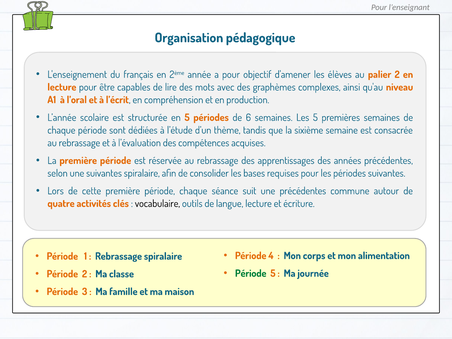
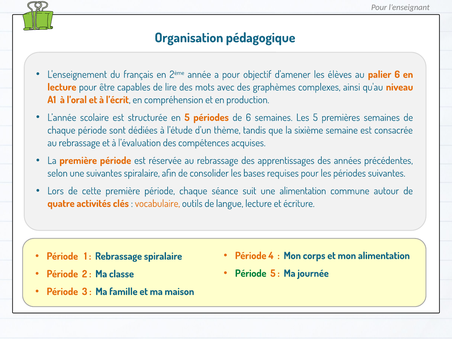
palier 2: 2 -> 6 (397, 75)
une précédentes: précédentes -> alimentation (303, 191)
vocabulaire colour: black -> orange (157, 204)
